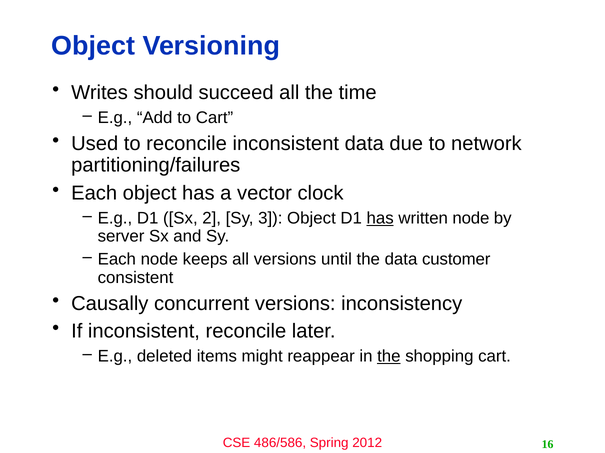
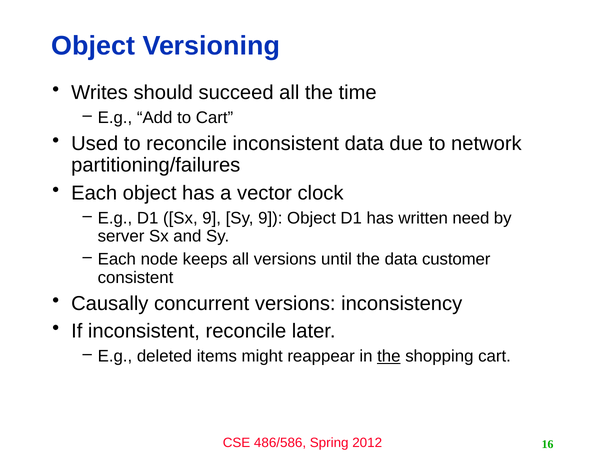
Sx 2: 2 -> 9 (212, 218)
Sy 3: 3 -> 9 (270, 218)
has underline: present -> none (380, 218)
written node: node -> need (471, 218)
